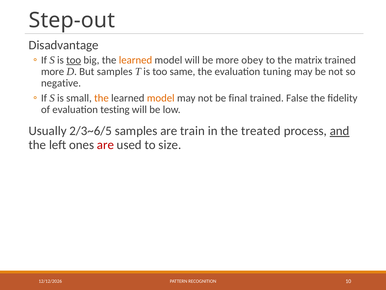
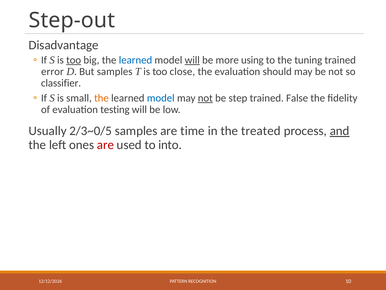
learned colour: orange -> blue (135, 60)
will underline: none -> present (192, 60)
obey: obey -> using (252, 60)
matrix: matrix -> tuning (308, 60)
more: more -> error (52, 71)
same: same -> close (182, 71)
tuning: tuning -> should (277, 71)
negative: negative -> classifier (61, 83)
model colour: orange -> blue (161, 98)
not underline: none -> present (205, 98)
final: final -> step (238, 98)
2/3~6/5: 2/3~6/5 -> 2/3~0/5 (91, 131)
train: train -> time (192, 131)
size: size -> into (170, 145)
